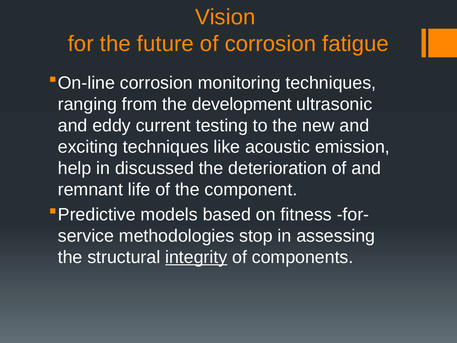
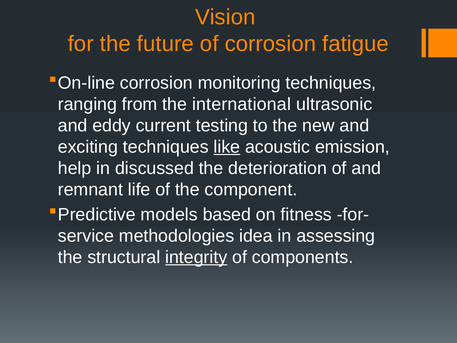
development: development -> international (242, 104)
like underline: none -> present (227, 147)
stop: stop -> idea (256, 236)
